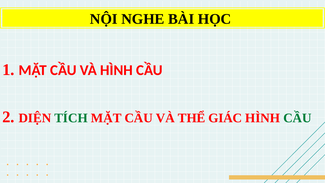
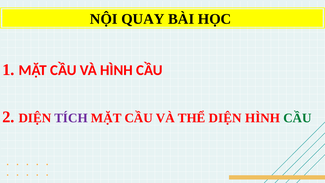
NGHE: NGHE -> QUAY (143, 19)
TÍCH colour: green -> purple (71, 118)
THỂ GIÁC: GIÁC -> DIỆN (225, 118)
